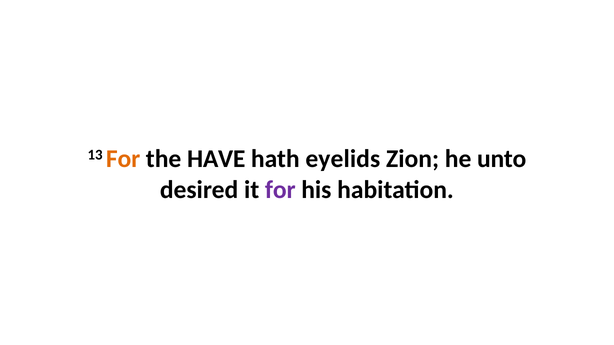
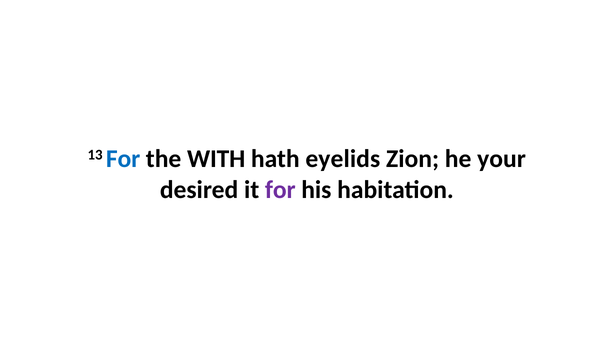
For colour: orange -> blue (123, 159)
HAVE: HAVE -> WITH (216, 159)
unto: unto -> your (502, 159)
